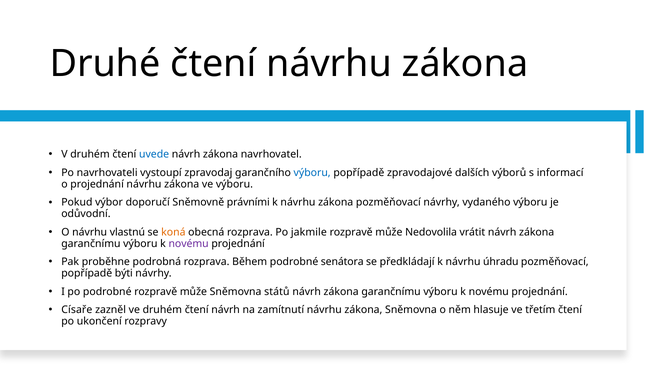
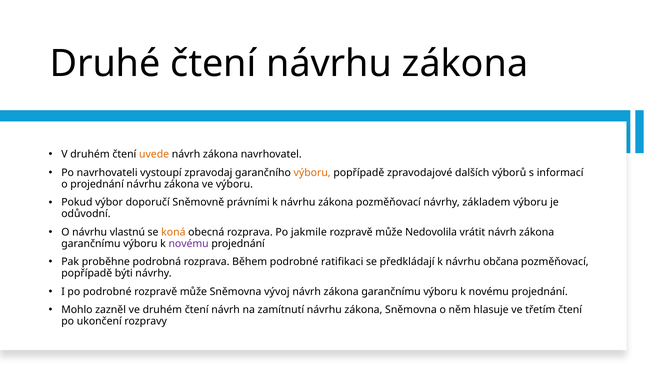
uvede colour: blue -> orange (154, 154)
výboru colour: blue -> orange (312, 173)
vydaného: vydaného -> základem (486, 202)
senátora: senátora -> ratifikaci (342, 262)
úhradu: úhradu -> občana (501, 262)
států: států -> vývoj (277, 291)
Císaře: Císaře -> Mohlo (77, 310)
